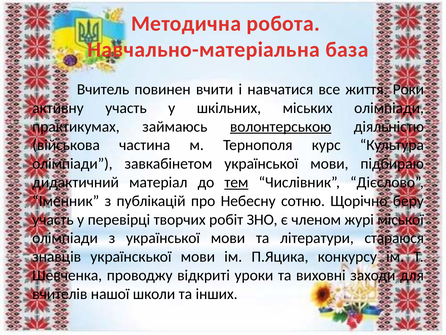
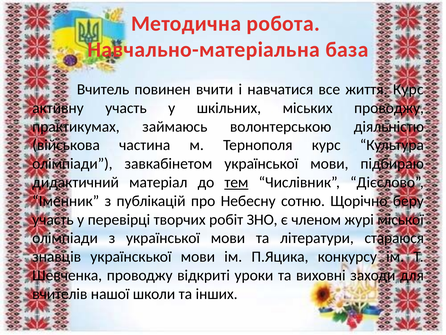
життя Роки: Роки -> Курс (408, 89)
міських олімпіади: олімпіади -> проводжу (389, 108)
волонтерською underline: present -> none (281, 126)
